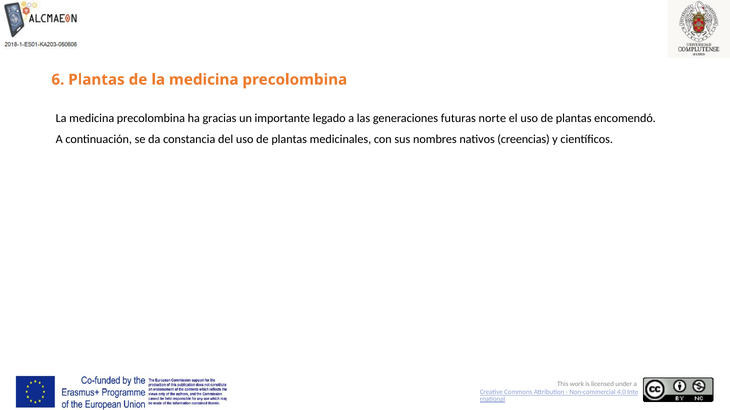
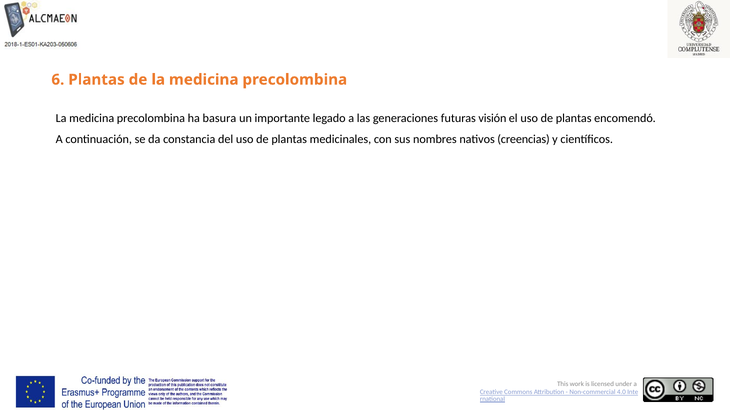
gracias: gracias -> basura (219, 119)
norte: norte -> visión (492, 119)
